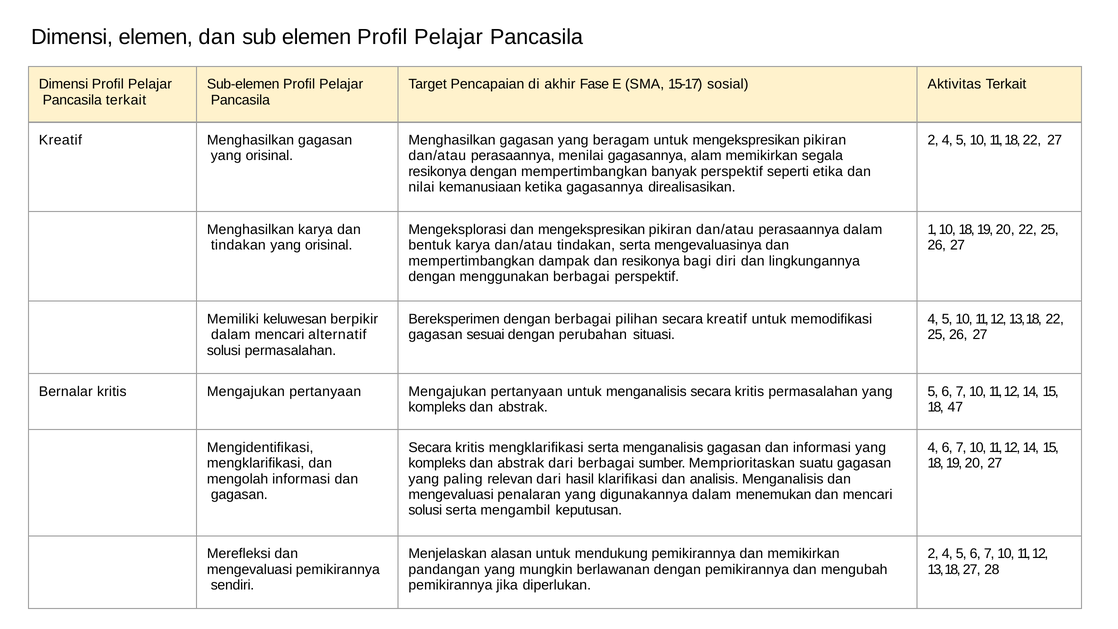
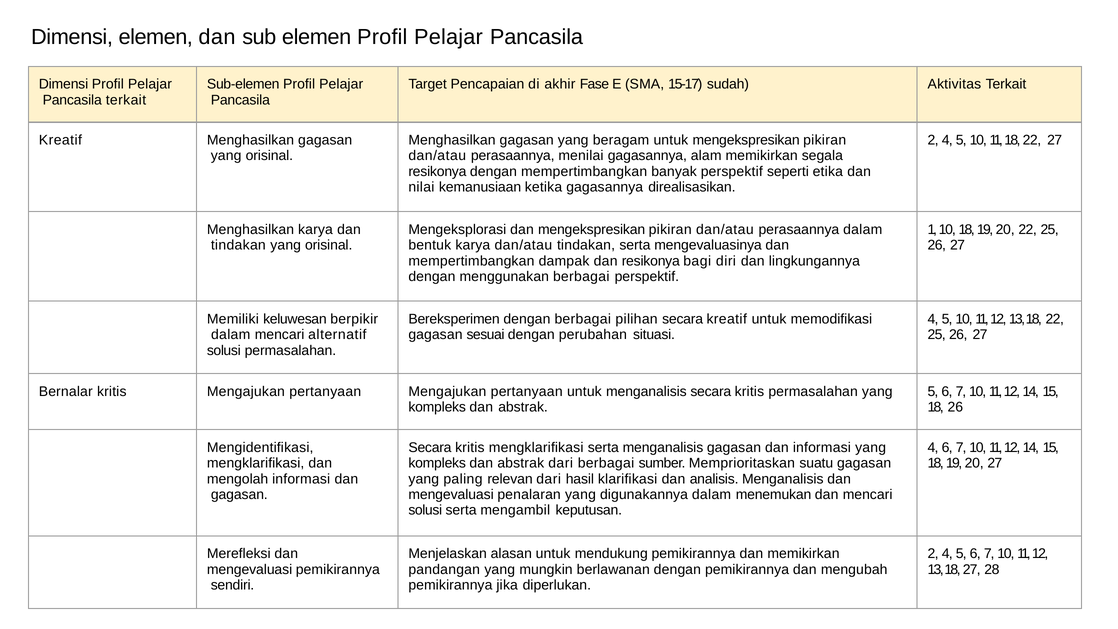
sosial: sosial -> sudah (728, 84)
18 47: 47 -> 26 (955, 407)
